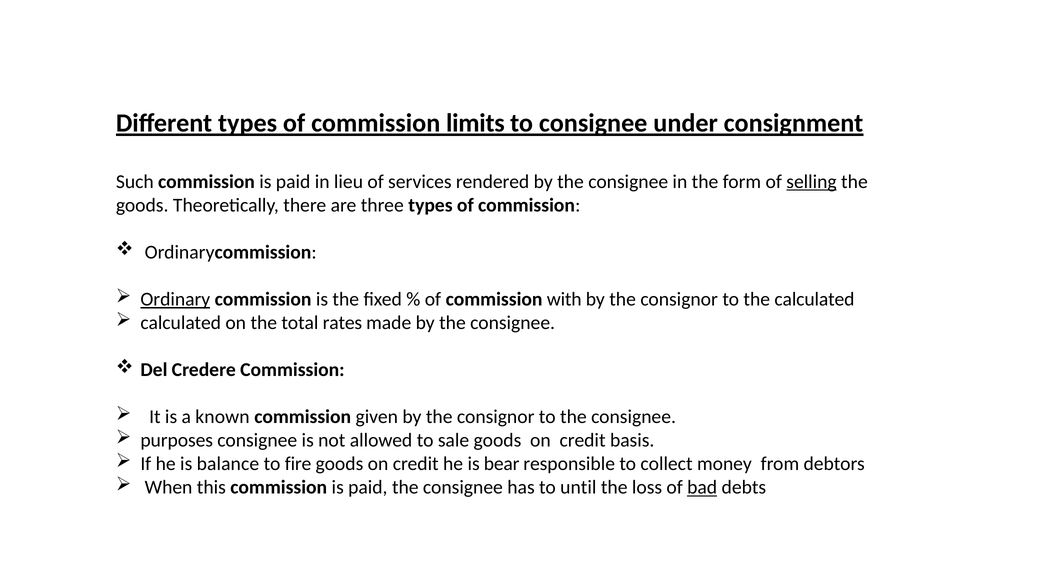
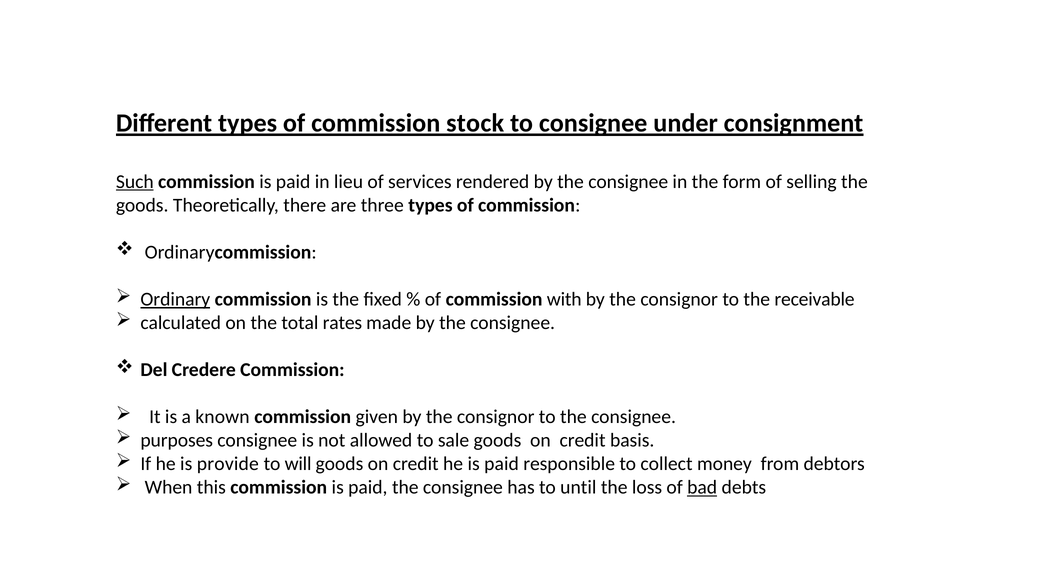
limits: limits -> stock (475, 123)
Such underline: none -> present (135, 182)
selling underline: present -> none (812, 182)
the calculated: calculated -> receivable (815, 299)
balance: balance -> provide (228, 464)
fire: fire -> will (298, 464)
he is bear: bear -> paid (502, 464)
